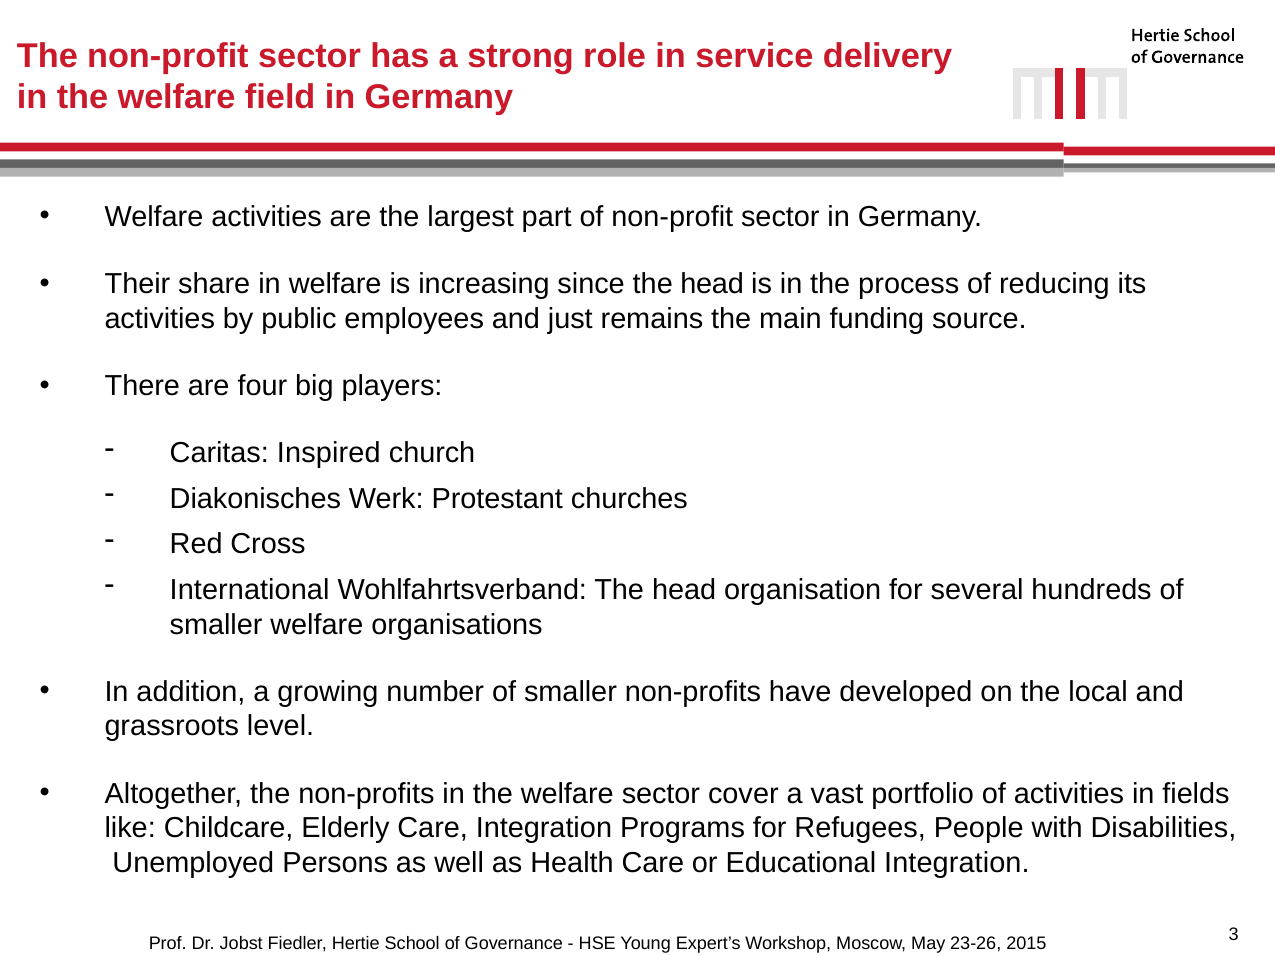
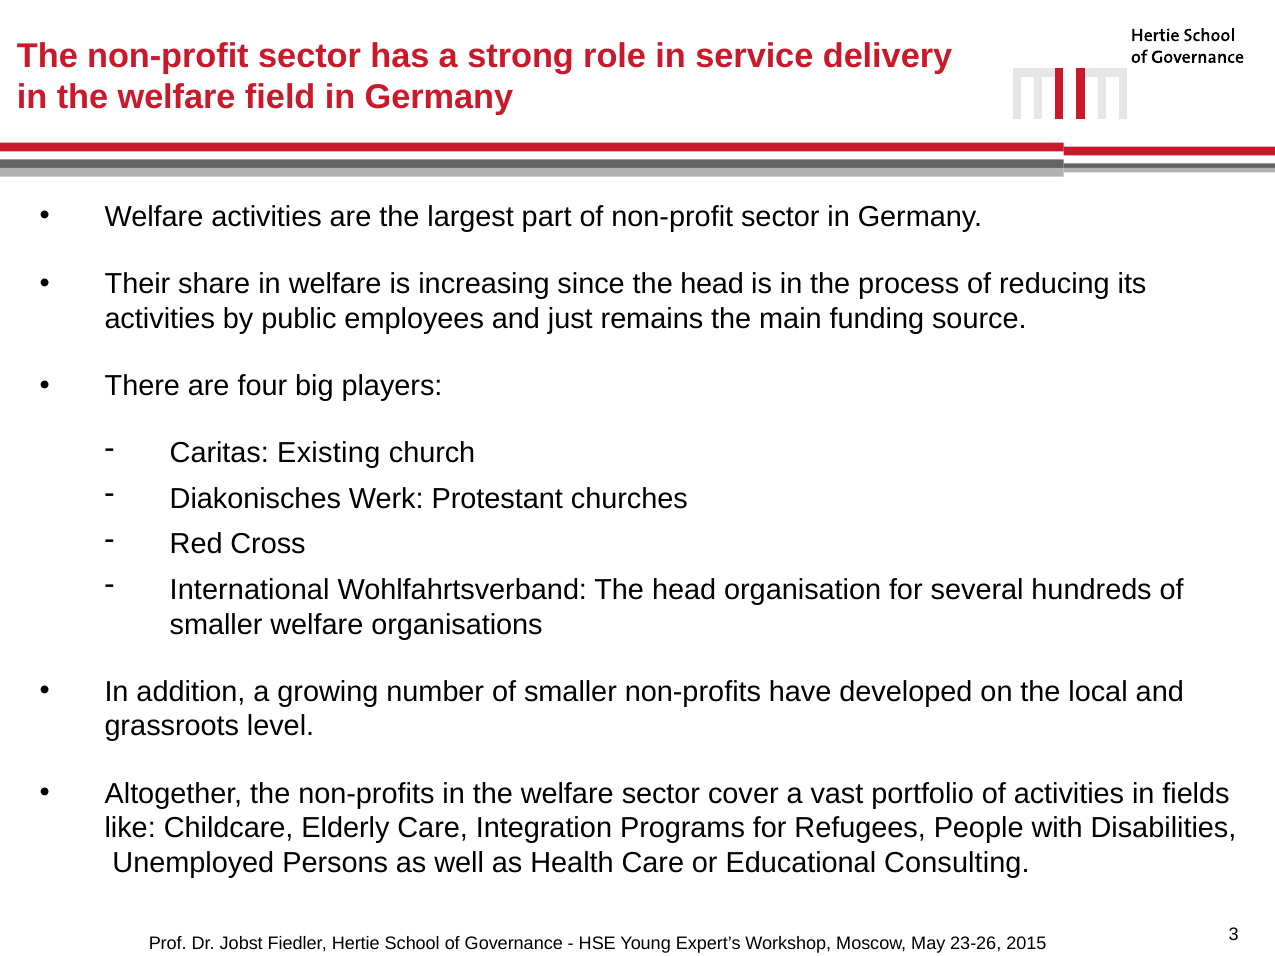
Inspired: Inspired -> Existing (329, 453)
Educational Integration: Integration -> Consulting (957, 863)
